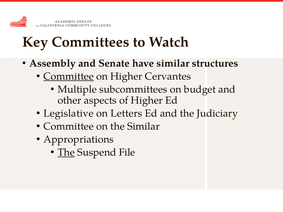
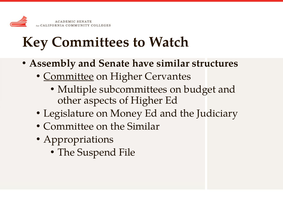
Legislative: Legislative -> Legislature (69, 114)
Letters: Letters -> Money (126, 114)
The underline: present -> none (66, 153)
